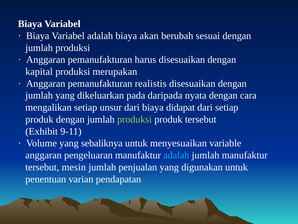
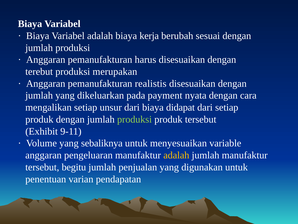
akan: akan -> kerja (149, 36)
kapital: kapital -> terebut (39, 71)
daripada: daripada -> payment (165, 95)
adalah colour: light blue -> yellow (176, 155)
mesin: mesin -> begitu (74, 167)
